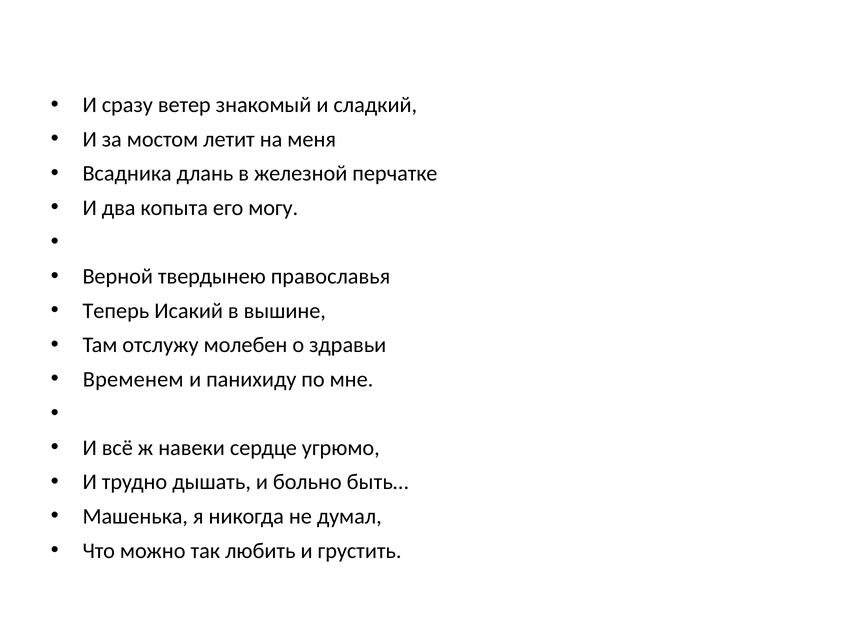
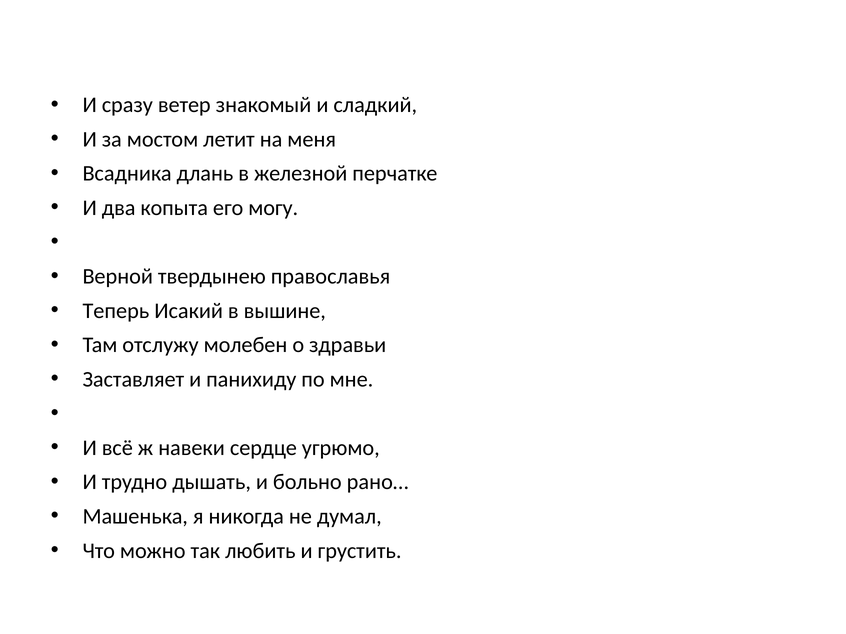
Временем: Временем -> Заставляет (133, 380)
быть…: быть… -> рано… (378, 482)
